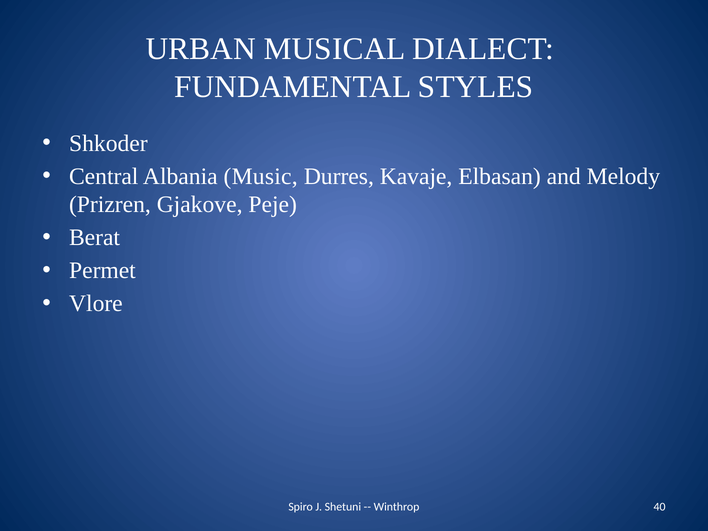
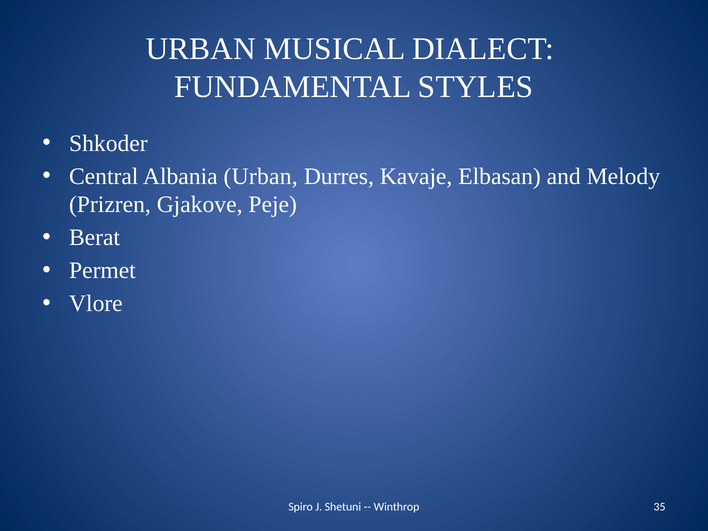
Albania Music: Music -> Urban (261, 176)
40: 40 -> 35 (660, 507)
